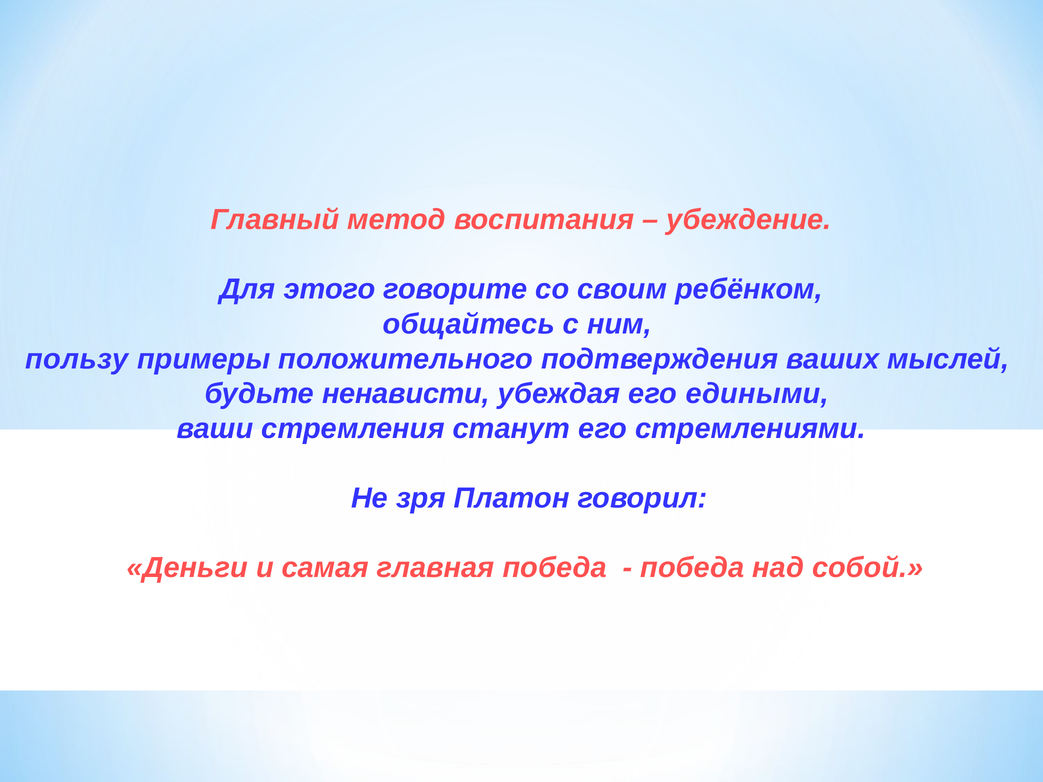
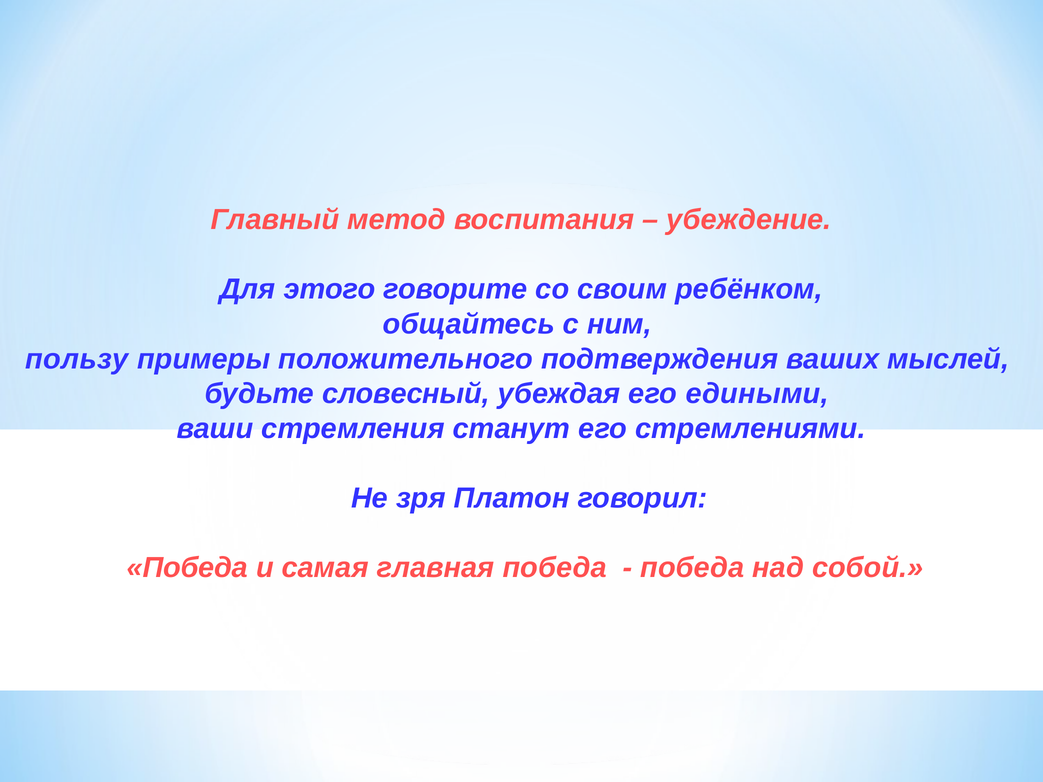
ненависти: ненависти -> словесный (406, 394)
Деньги: Деньги -> Победа (187, 568)
